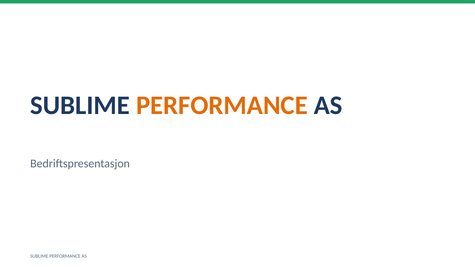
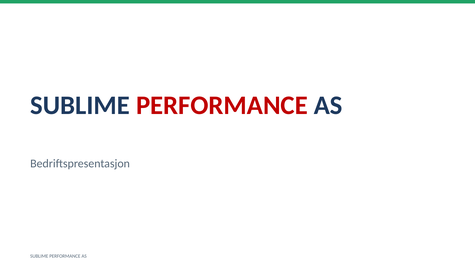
PERFORMANCE colour: orange -> red (222, 105)
